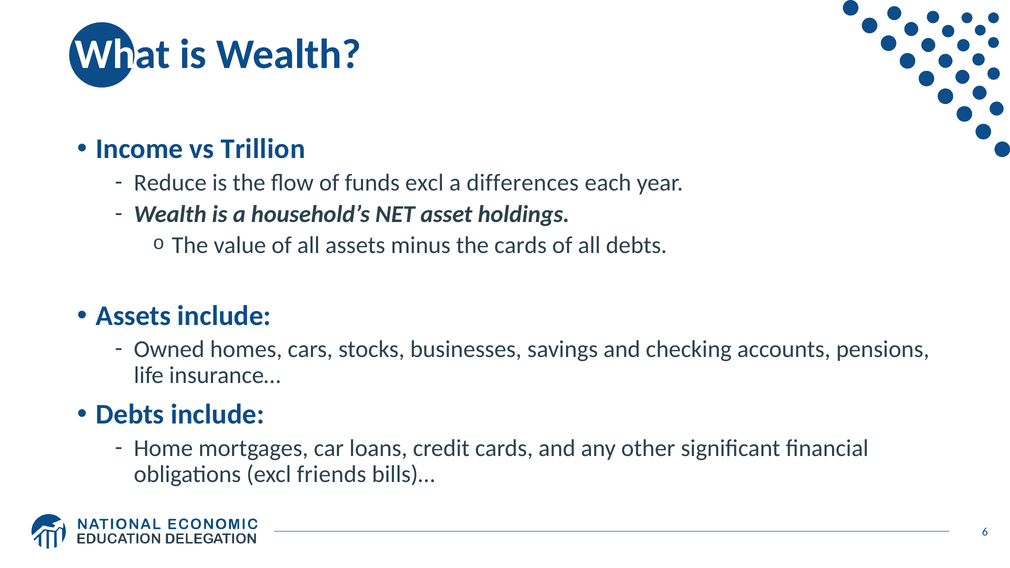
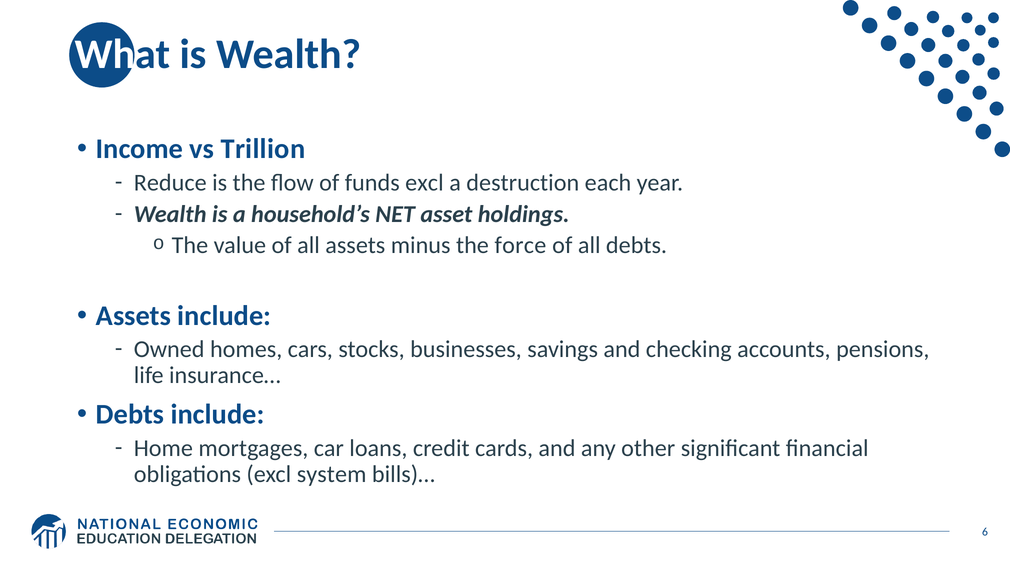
differences: differences -> destruction (523, 183)
the cards: cards -> force (520, 246)
friends: friends -> system (332, 474)
